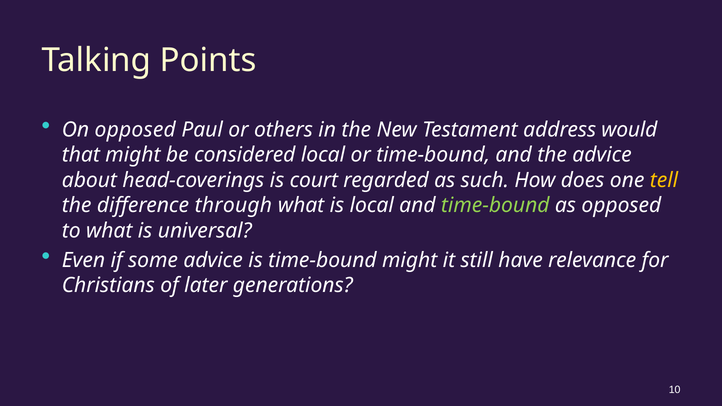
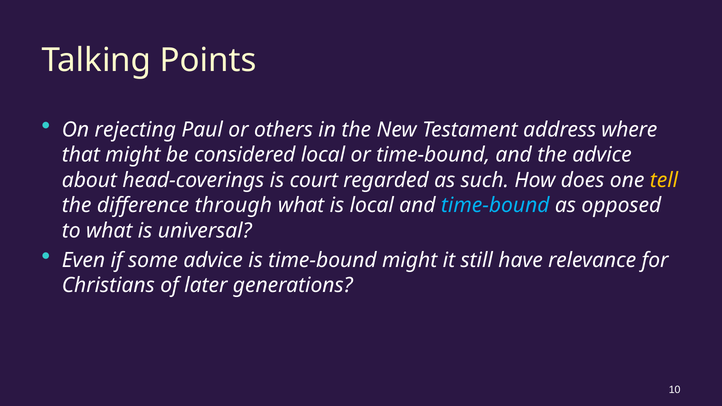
On opposed: opposed -> rejecting (135, 130)
would: would -> where (629, 130)
time-bound colour: light green -> light blue (495, 206)
